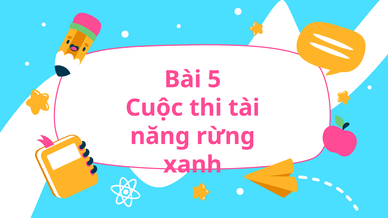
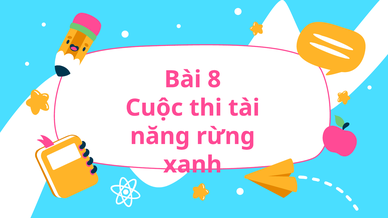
5: 5 -> 8 (214, 79)
